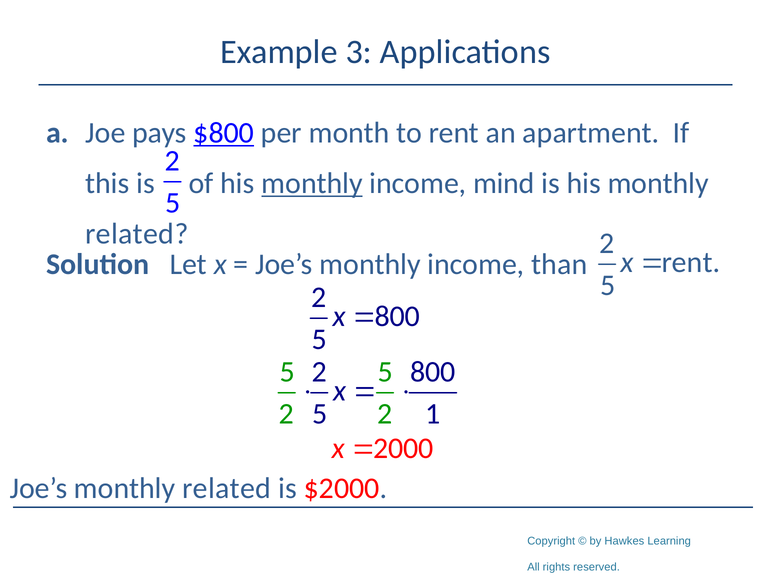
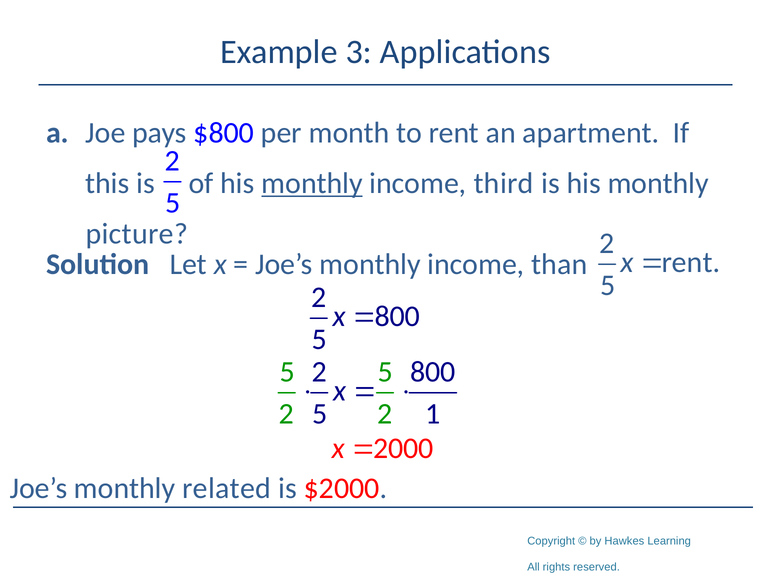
$800 underline: present -> none (224, 133)
mind: mind -> third (504, 183)
related: related -> picture (137, 234)
